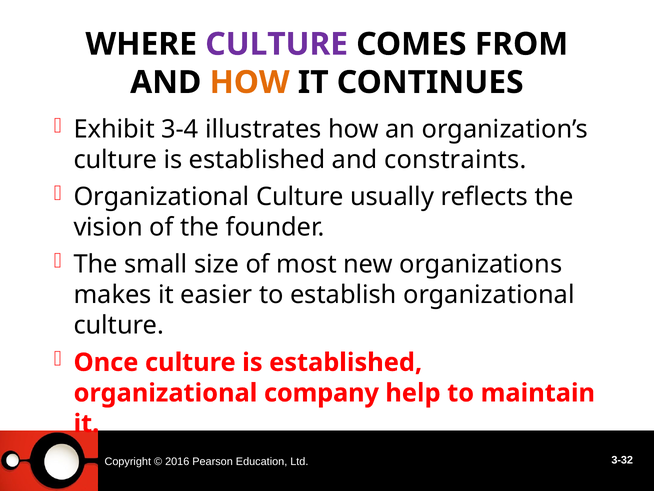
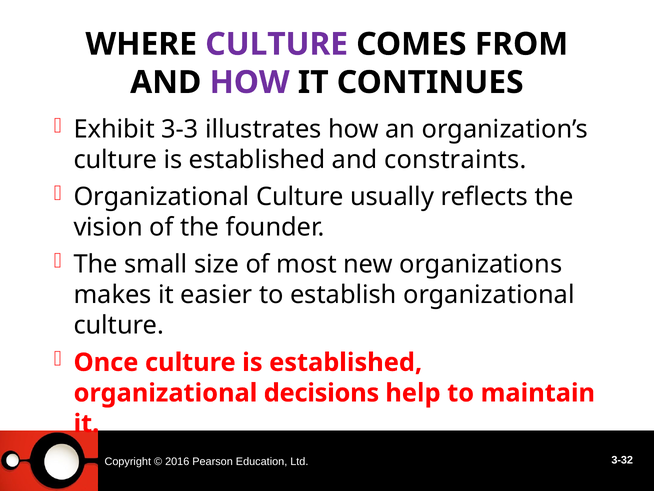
HOW colour: orange -> purple (250, 82)
3-4: 3-4 -> 3-3 (180, 129)
company: company -> decisions (321, 393)
